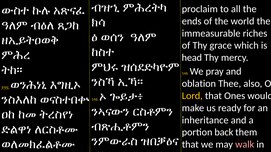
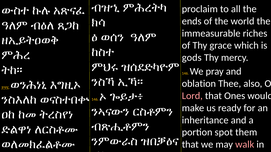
head: head -> gods (192, 58)
Lord colour: yellow -> pink (192, 96)
back: back -> spot (224, 133)
